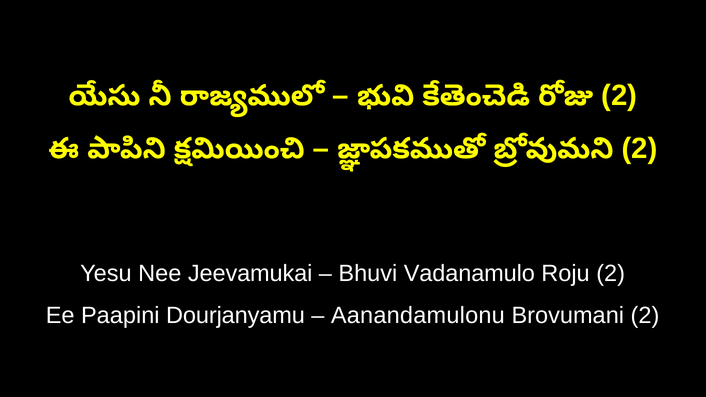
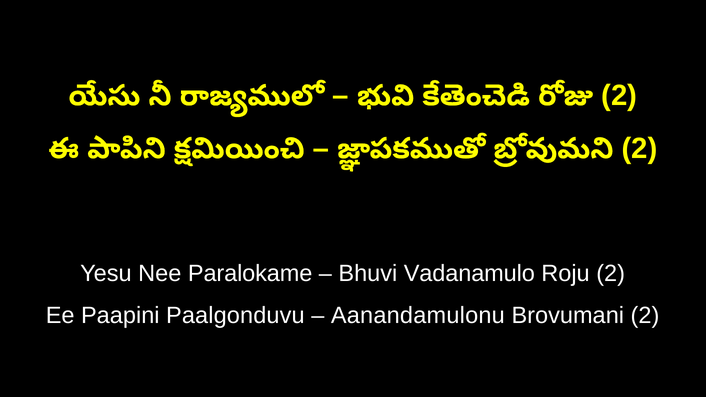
Jeevamukai: Jeevamukai -> Paralokame (250, 273)
Dourjanyamu: Dourjanyamu -> Paalgonduvu (235, 316)
